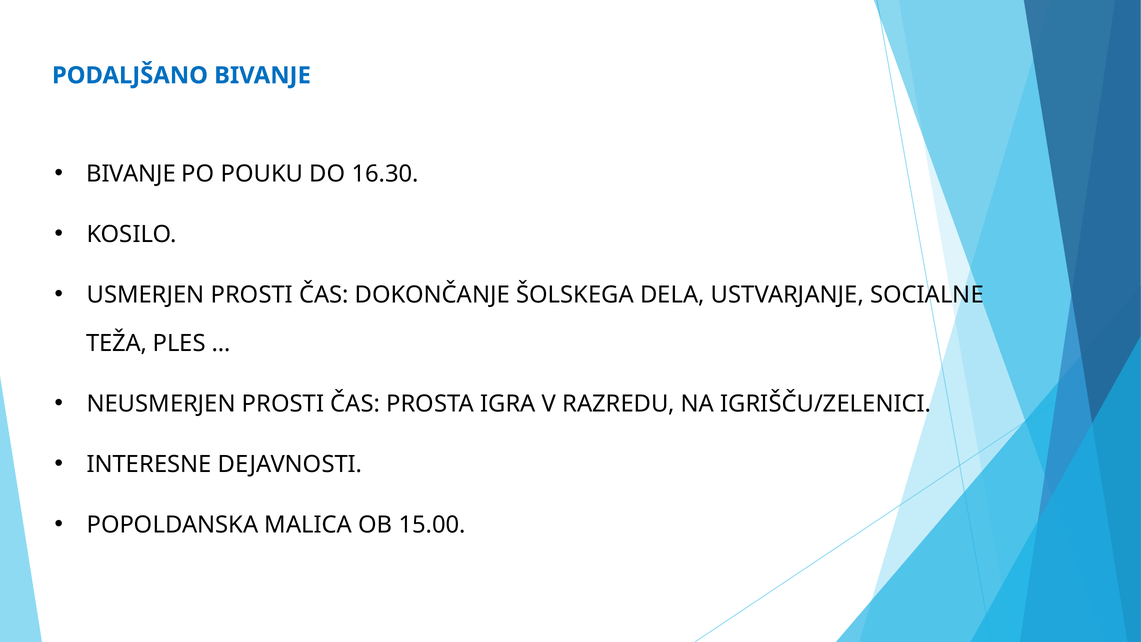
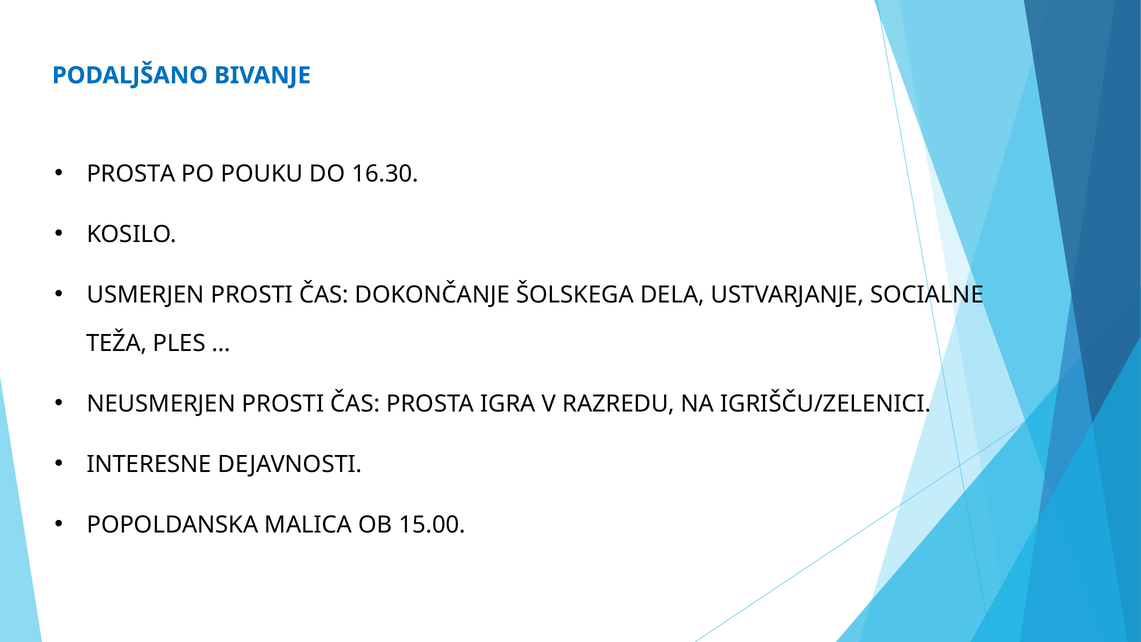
BIVANJE: BIVANJE -> PROSTA (131, 174)
